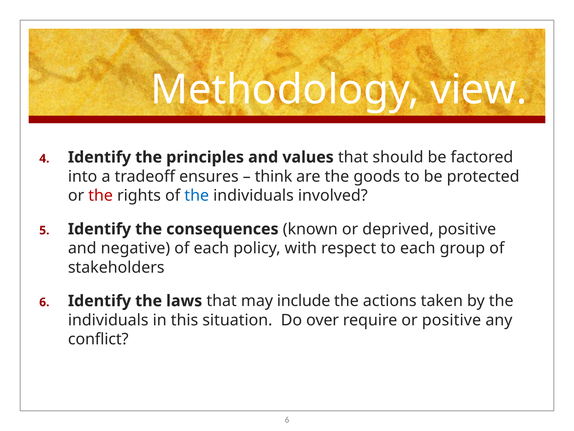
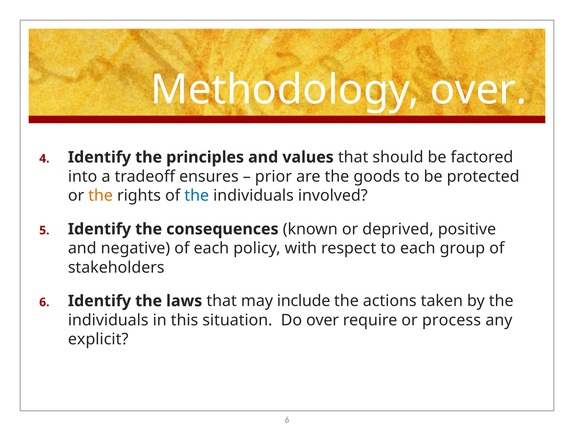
Methodology view: view -> over (479, 90)
think: think -> prior (273, 176)
the colour: red -> orange (101, 195)
or positive: positive -> process (452, 320)
conflict: conflict -> explicit (98, 339)
